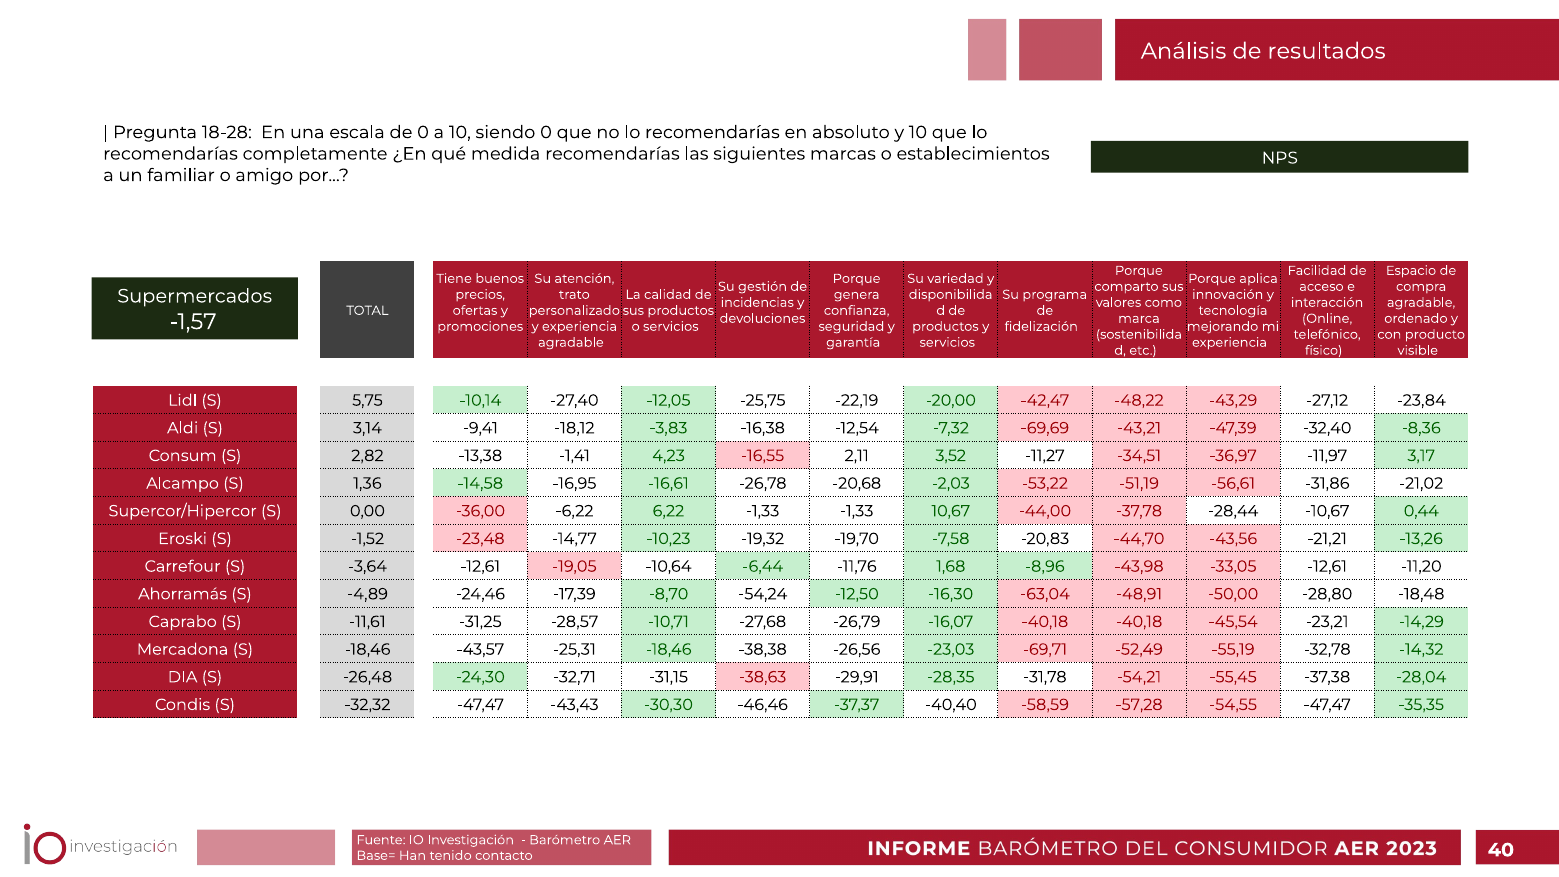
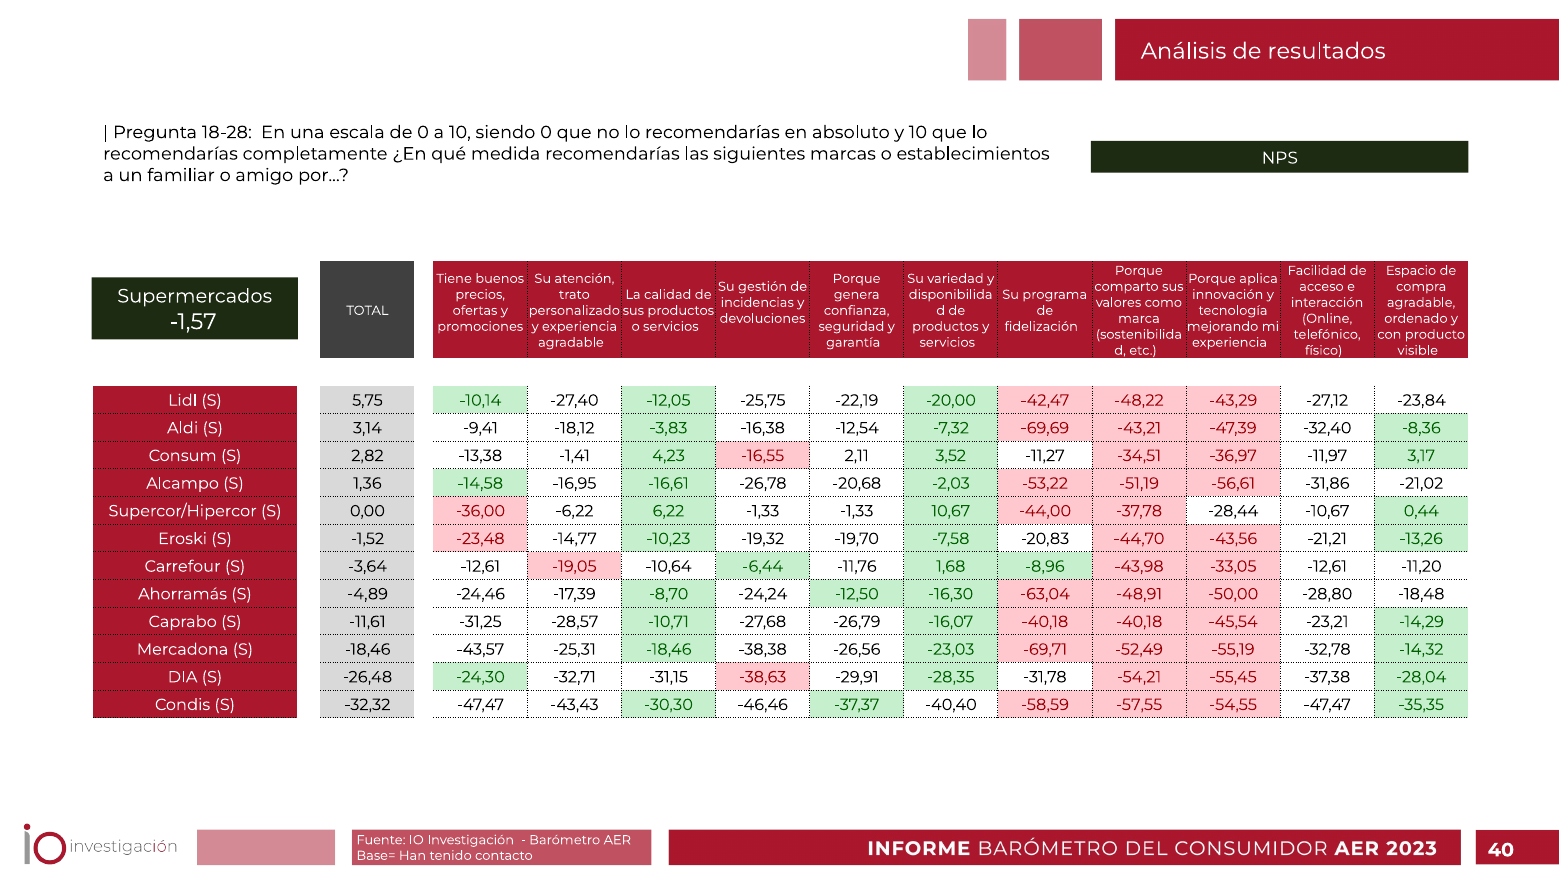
-54,24: -54,24 -> -24,24 (763, 594)
-57,28: -57,28 -> -57,55 (1139, 705)
